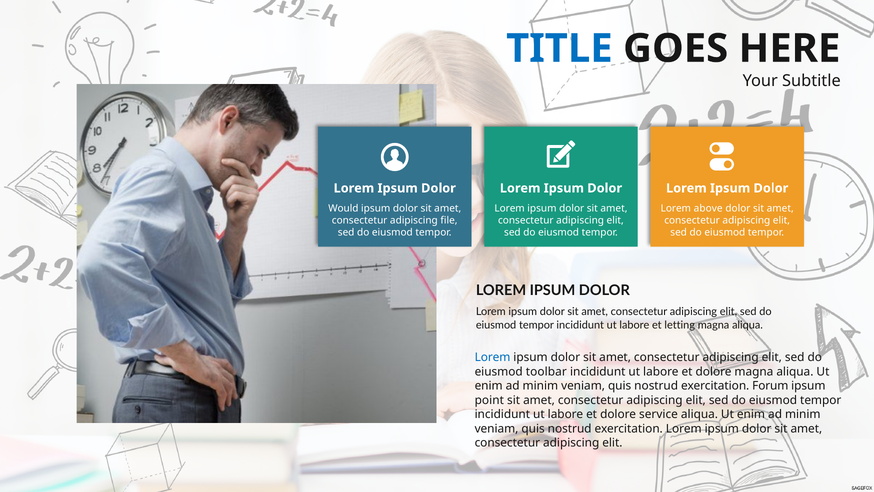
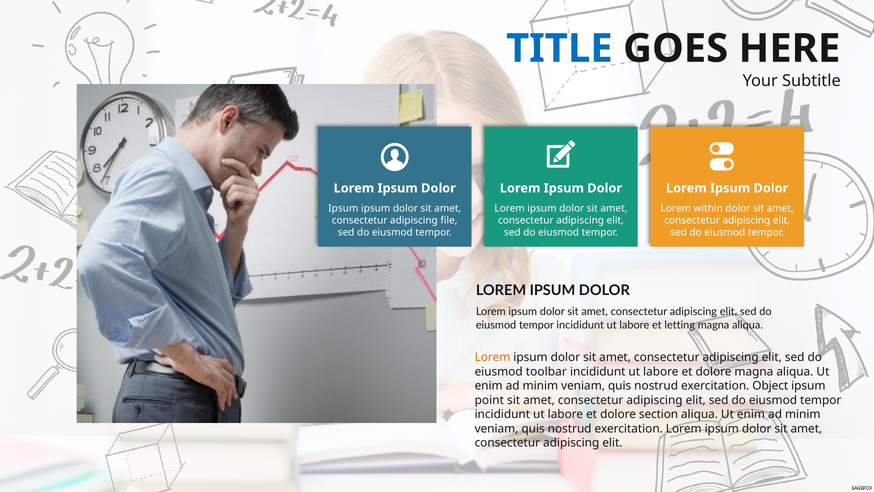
Would: Would -> Ipsum (343, 208)
above: above -> within (708, 208)
Lorem colour: blue -> orange (493, 357)
Forum: Forum -> Object (770, 386)
service: service -> section (659, 414)
